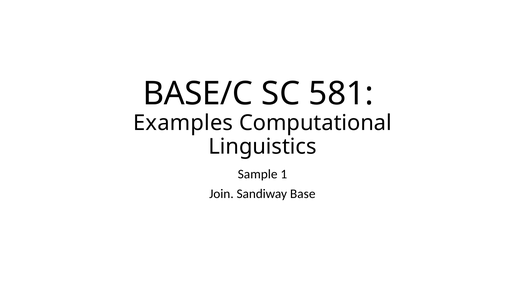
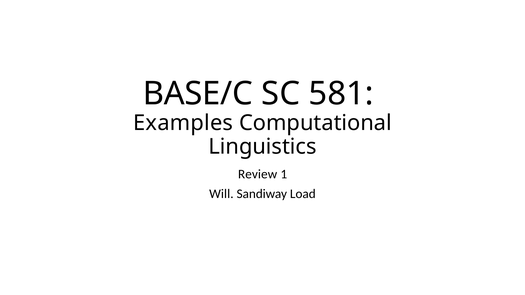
Sample: Sample -> Review (258, 174)
Join: Join -> Will (221, 194)
Base: Base -> Load (303, 194)
